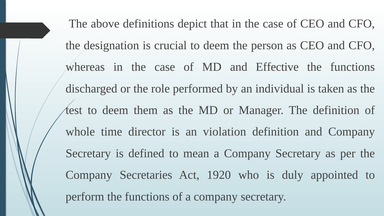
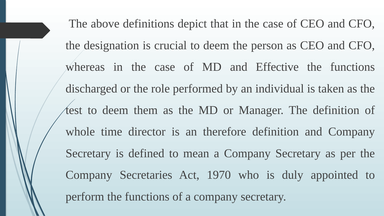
violation: violation -> therefore (225, 132)
1920: 1920 -> 1970 (219, 175)
